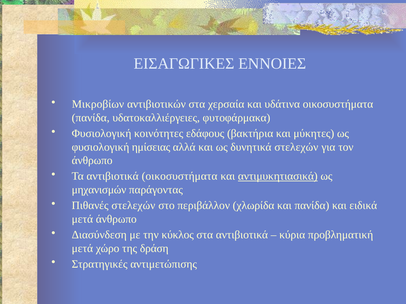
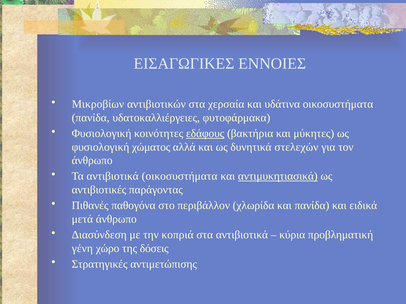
εδάφους underline: none -> present (205, 134)
ημίσειας: ημίσειας -> χώματος (151, 147)
μηχανισμών: μηχανισμών -> αντιβιοτικές (99, 190)
Πιθανές στελεχών: στελεχών -> παθογόνα (133, 206)
κύκλος: κύκλος -> κοπριά (178, 235)
μετά: μετά -> γένη (82, 249)
δράση: δράση -> δόσεις (154, 249)
